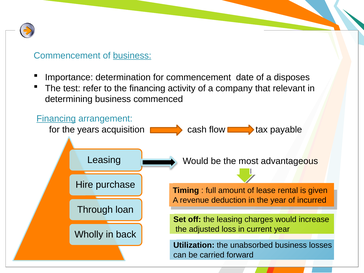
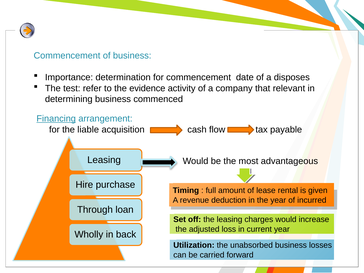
business underline: present -> none (132, 56)
the financing: financing -> evidence (147, 88)
years: years -> liable (88, 130)
